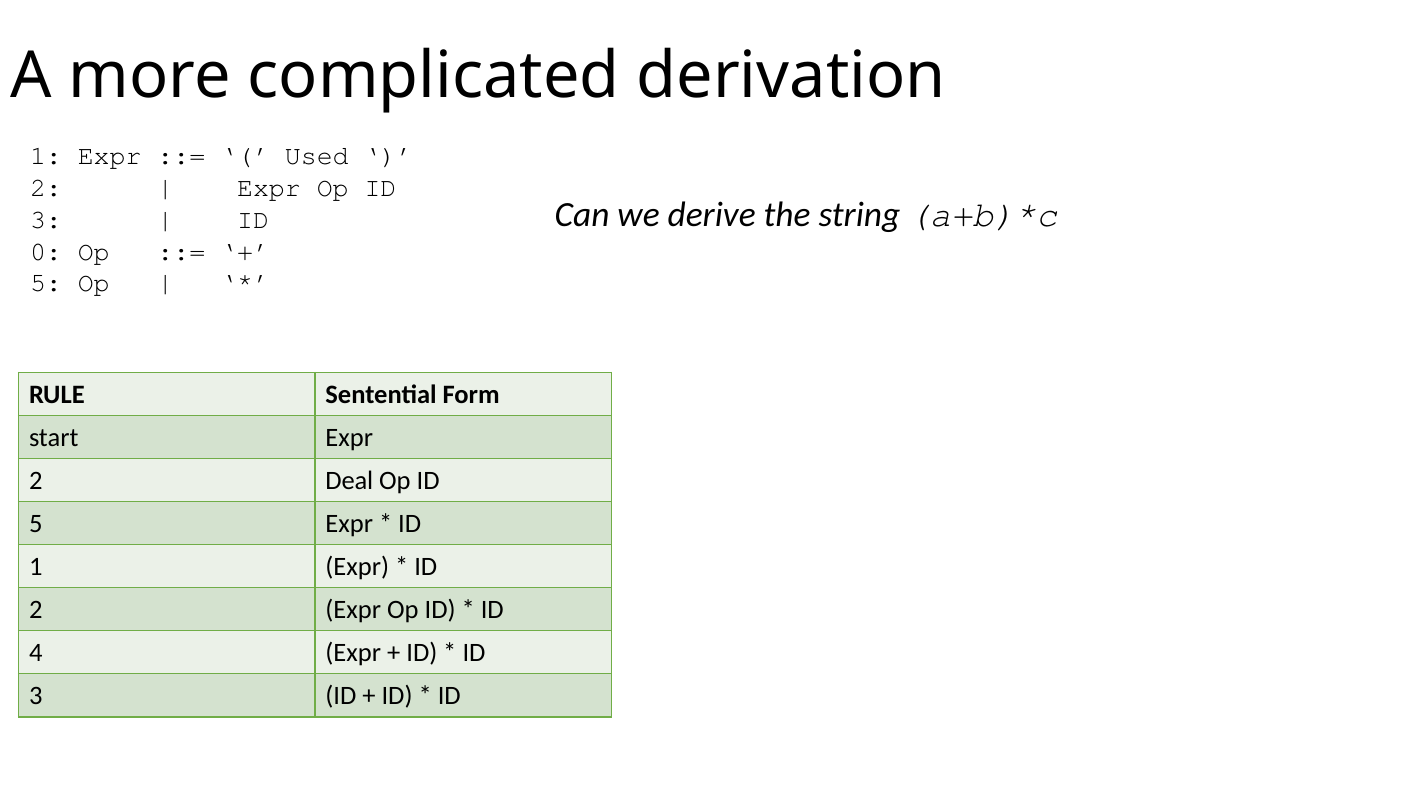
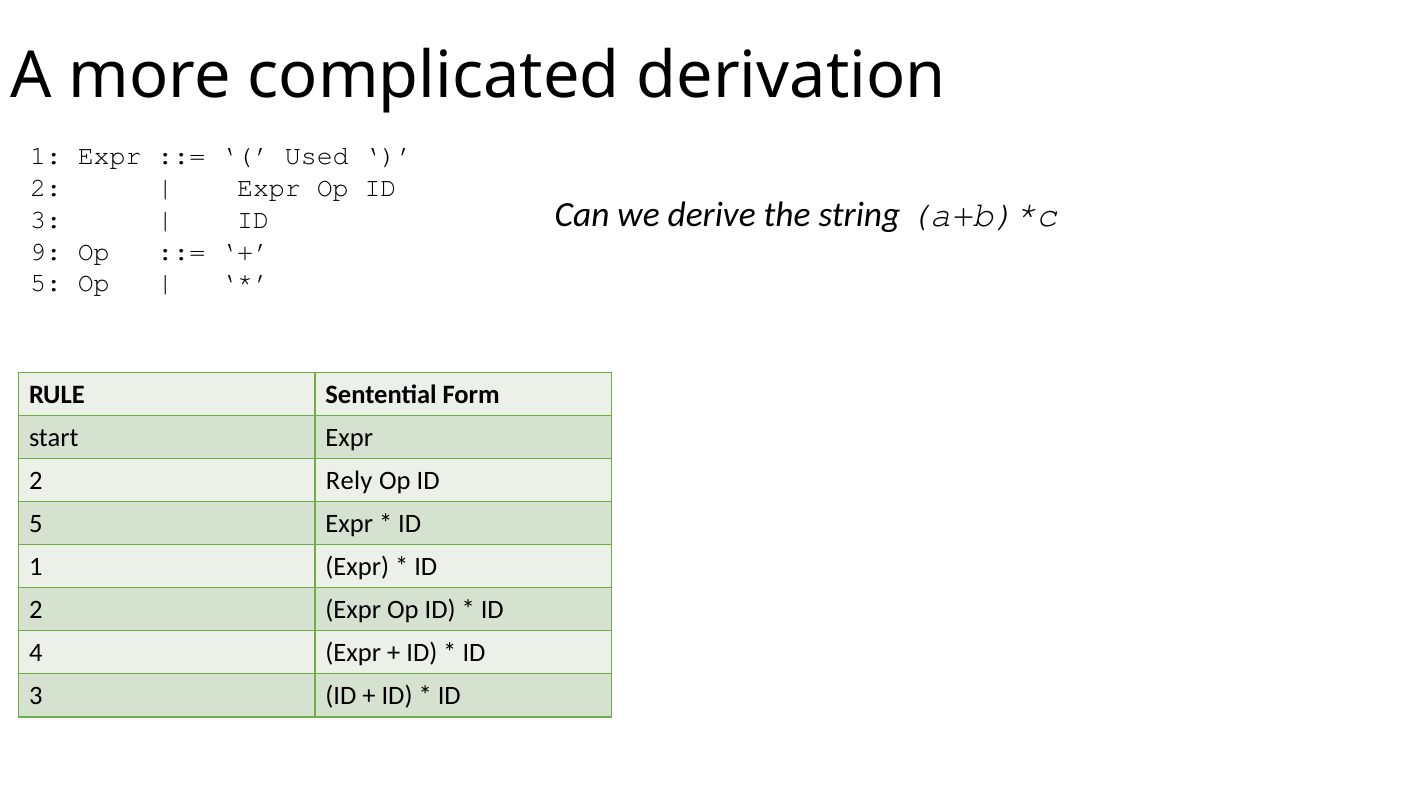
0: 0 -> 9 (46, 251)
Deal: Deal -> Rely (349, 481)
